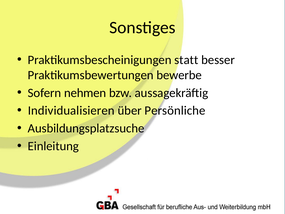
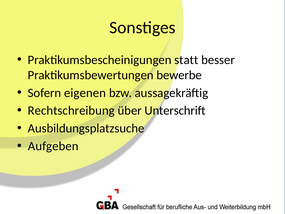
nehmen: nehmen -> eigenen (85, 93)
Individualisieren: Individualisieren -> Rechtschreibung (71, 110)
Persönliche: Persönliche -> Unterschrift (175, 110)
Einleitung: Einleitung -> Aufgeben (53, 146)
